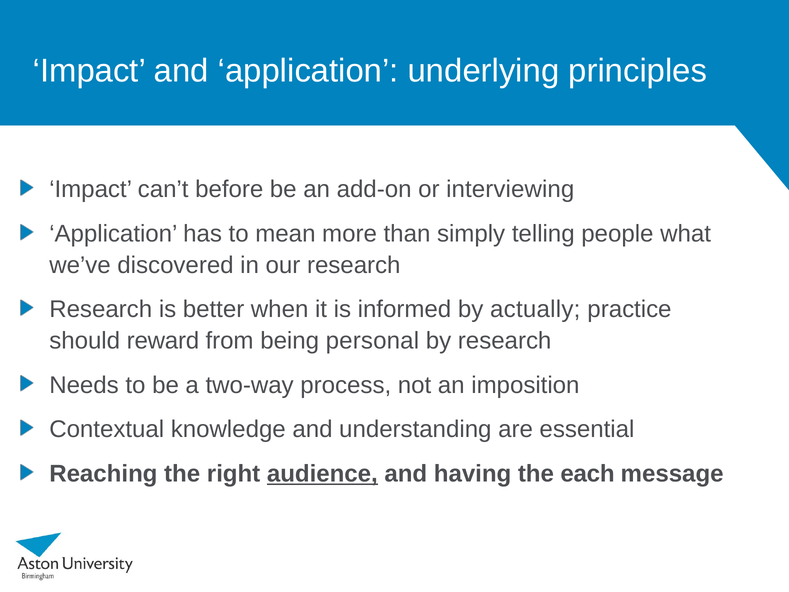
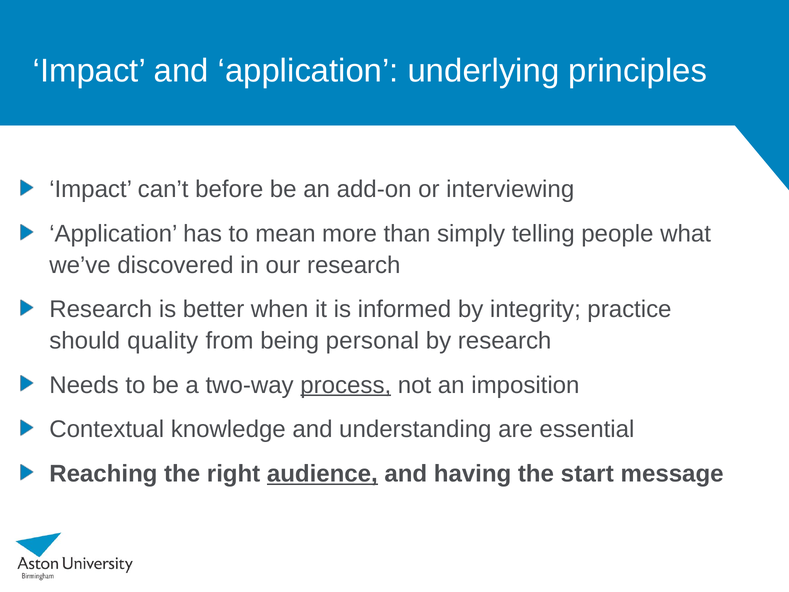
actually: actually -> integrity (535, 309)
reward: reward -> quality (163, 341)
process underline: none -> present (346, 385)
each: each -> start (587, 474)
